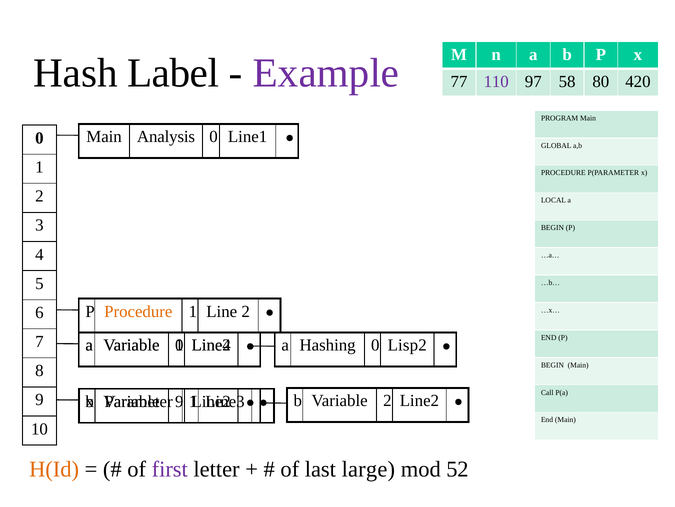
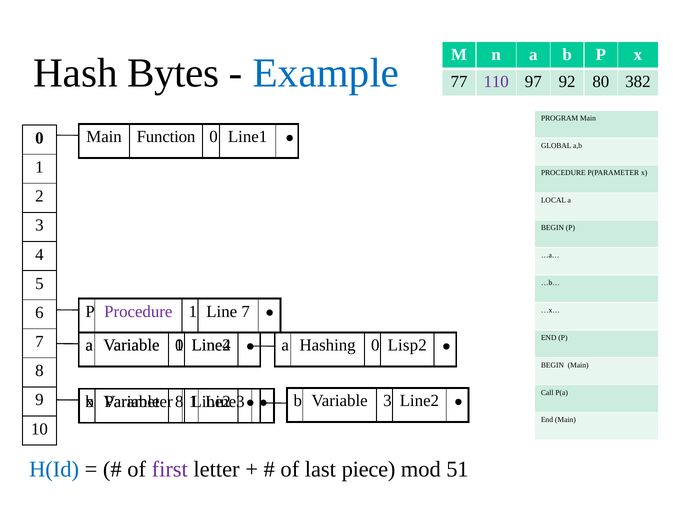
Label: Label -> Bytes (173, 73)
Example colour: purple -> blue (326, 73)
58: 58 -> 92 (567, 82)
420: 420 -> 382 (638, 82)
Analysis: Analysis -> Function (166, 137)
Procedure colour: orange -> purple (138, 311)
Line 2: 2 -> 7 (246, 311)
Variable 2: 2 -> 3 (387, 400)
9: 9 -> 8 (179, 401)
H(Id colour: orange -> blue (54, 469)
large: large -> piece (369, 469)
52: 52 -> 51 (457, 469)
